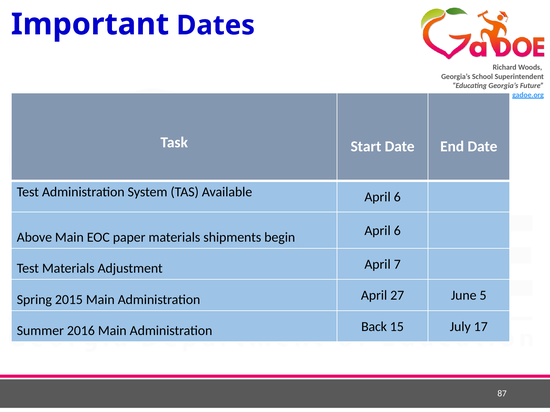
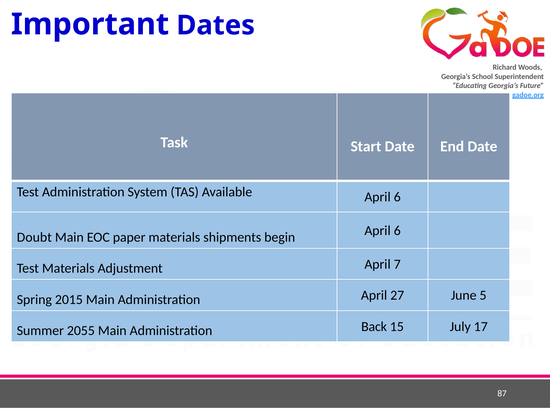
Above: Above -> Doubt (34, 238)
2016: 2016 -> 2055 (81, 331)
